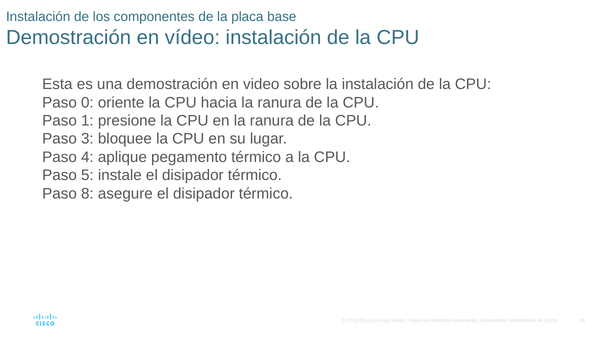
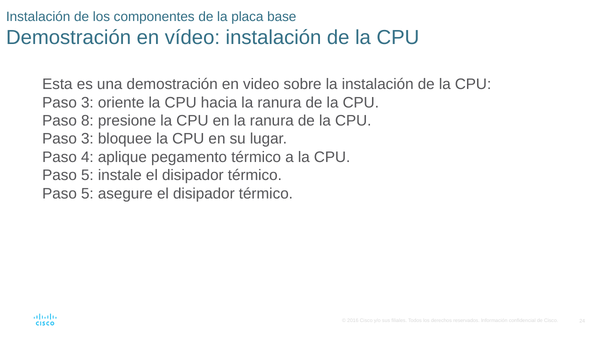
0: 0 -> 3 (87, 103)
1: 1 -> 8 (87, 121)
8: 8 -> 5 (87, 194)
